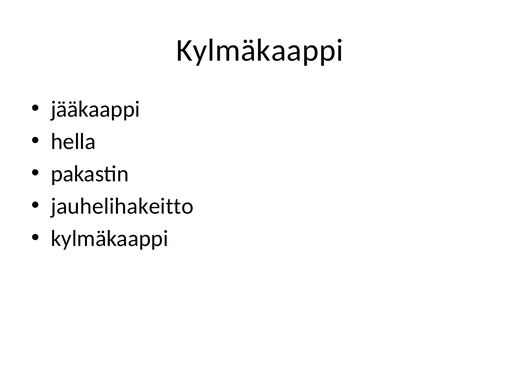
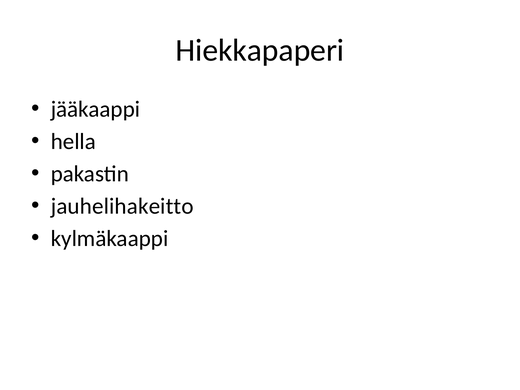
Kylmäkaappi: Kylmäkaappi -> Hiekkapaperi (260, 50)
